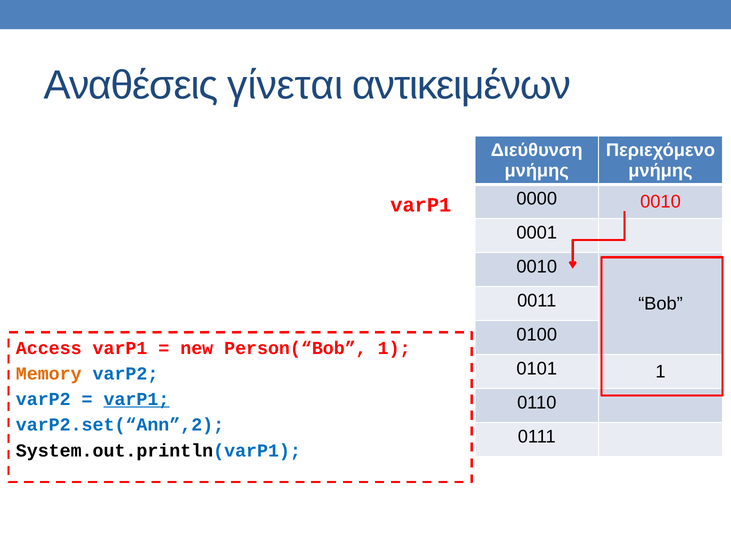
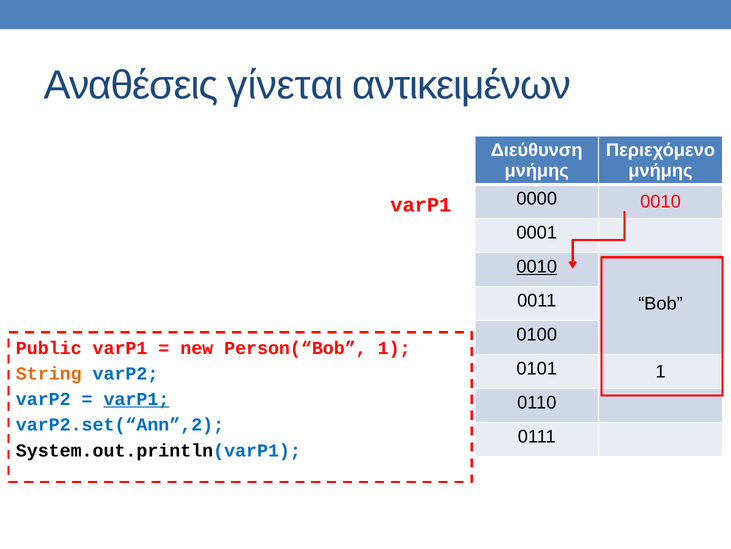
0010 underline: none -> present (537, 266)
Access: Access -> Public (49, 348)
Memory: Memory -> String (49, 373)
